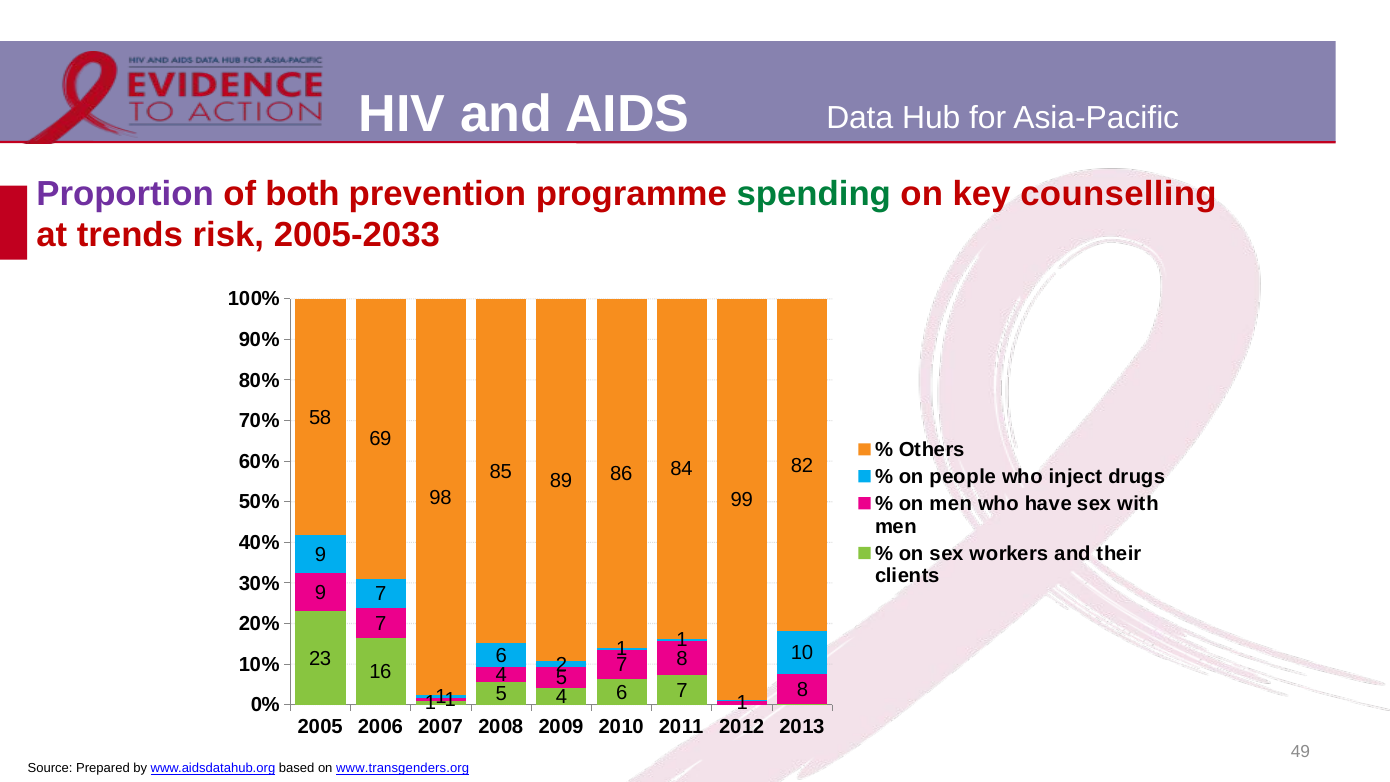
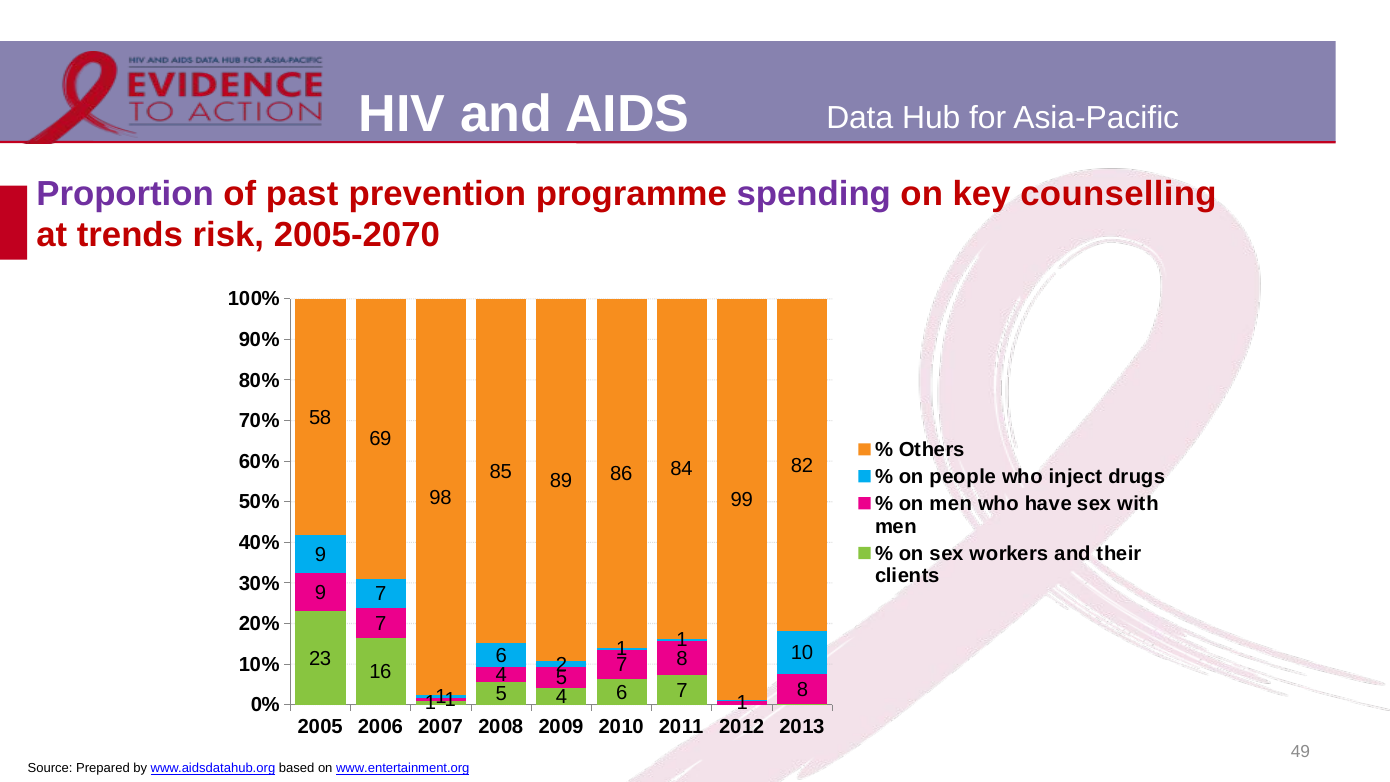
both: both -> past (302, 194)
spending colour: green -> purple (814, 194)
2005-2033: 2005-2033 -> 2005-2070 (357, 235)
www.transgenders.org: www.transgenders.org -> www.entertainment.org (403, 768)
